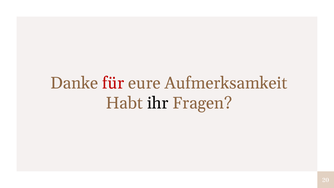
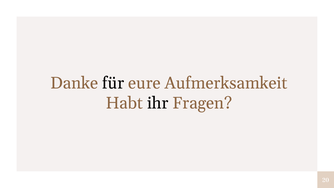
für colour: red -> black (113, 83)
